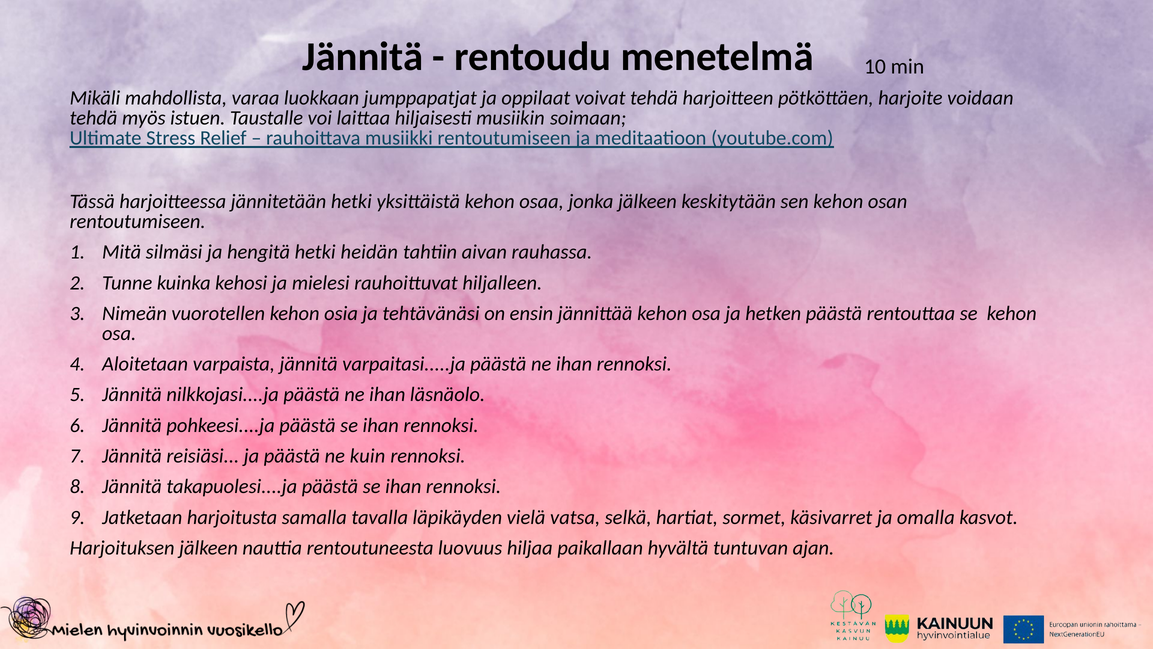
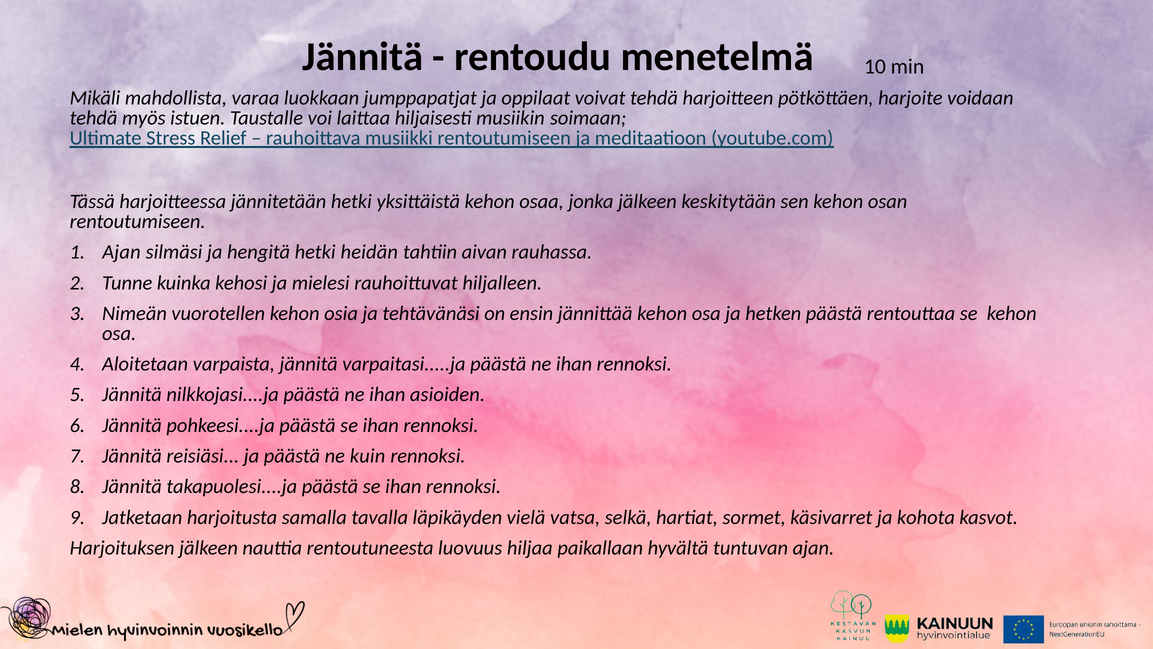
Mitä: Mitä -> Ajan (121, 252)
läsnäolo: läsnäolo -> asioiden (448, 394)
omalla: omalla -> kohota (926, 517)
